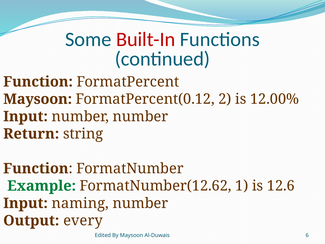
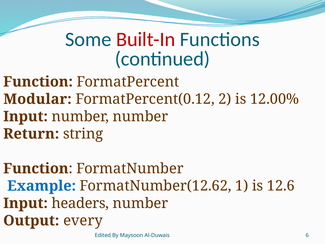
Maysoon: Maysoon -> Modular (38, 99)
Example colour: green -> blue (42, 186)
naming: naming -> headers (80, 203)
